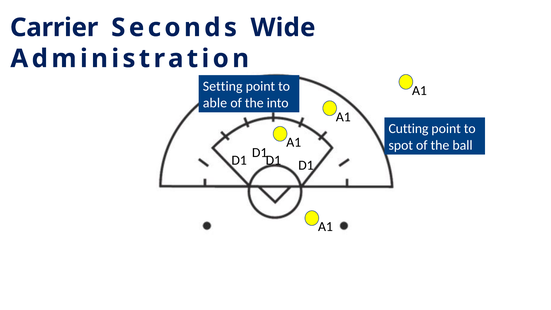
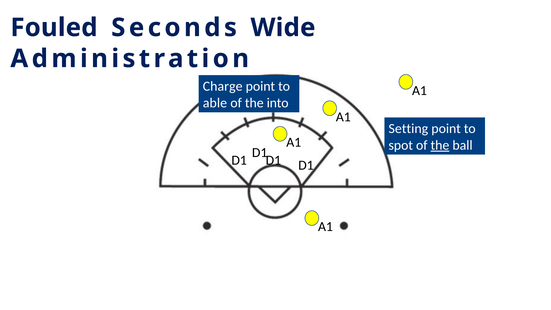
Carrier: Carrier -> Fouled (54, 28)
Setting: Setting -> Charge (223, 86)
Cutting: Cutting -> Setting (408, 129)
the underline: none -> present (440, 145)
